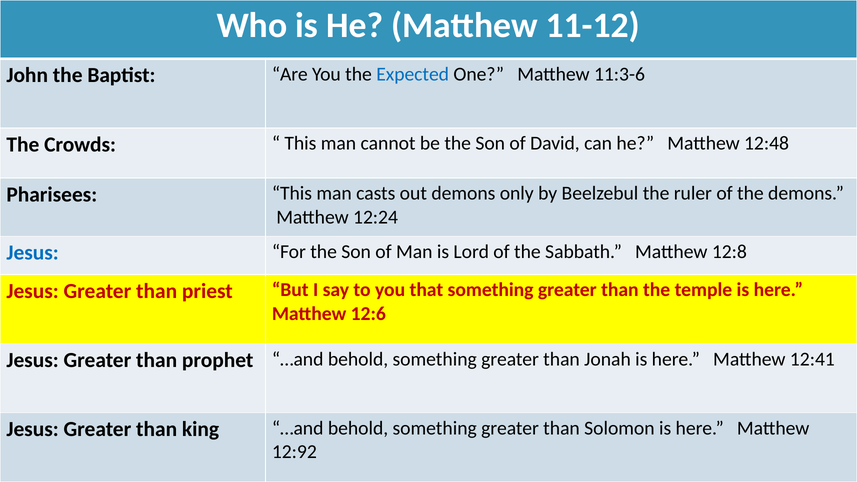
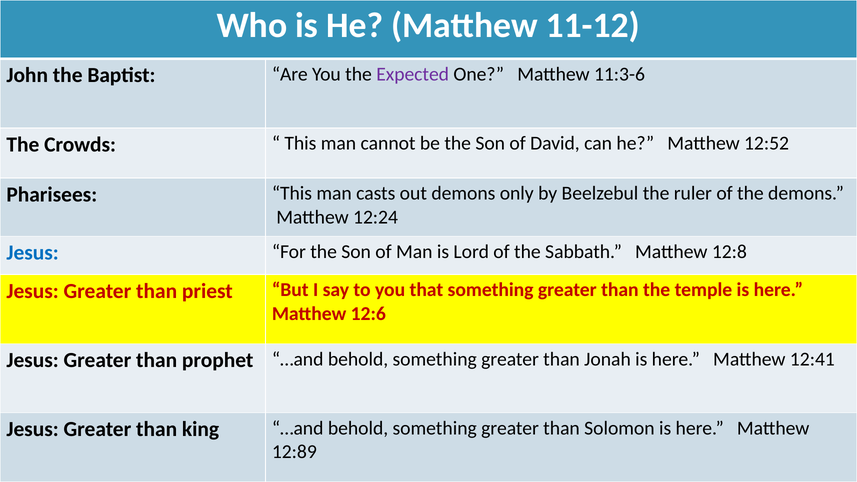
Expected colour: blue -> purple (413, 74)
12:48: 12:48 -> 12:52 (767, 143)
12:92: 12:92 -> 12:89 (294, 452)
